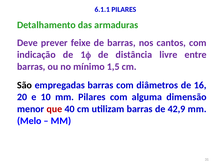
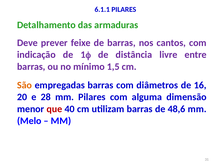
São colour: black -> orange (24, 85)
10: 10 -> 28 (46, 97)
42,9: 42,9 -> 48,6 (177, 109)
